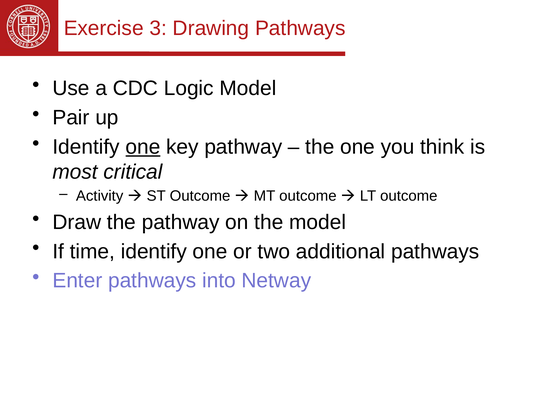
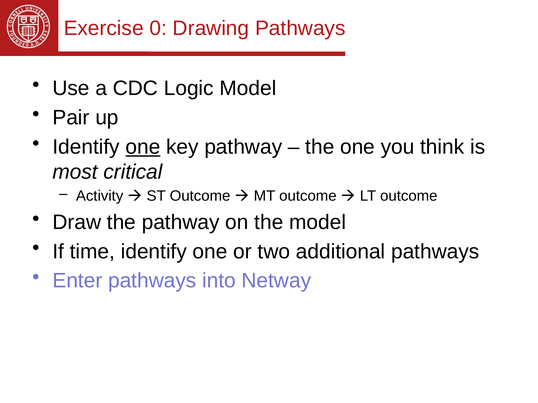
3: 3 -> 0 (158, 28)
